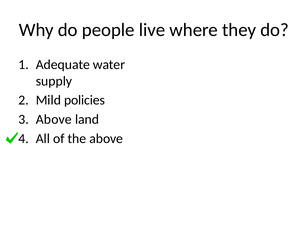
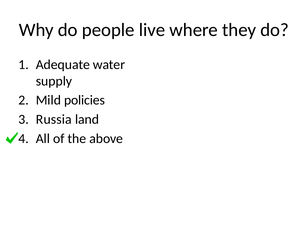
Above: Above -> Russia (54, 119)
